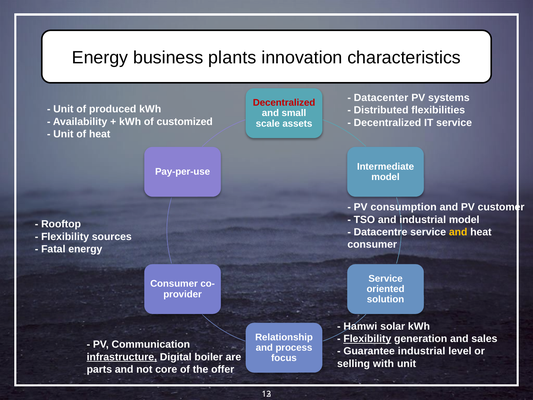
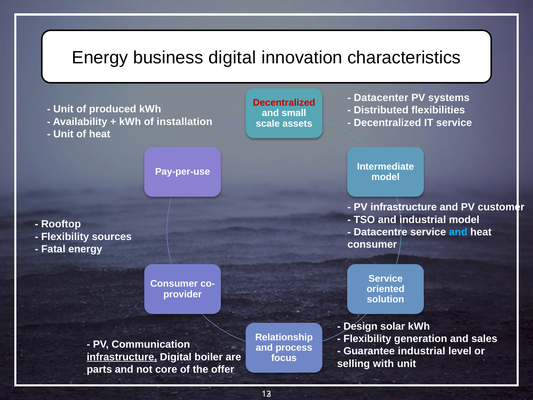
business plants: plants -> digital (232, 58)
customized: customized -> installation (185, 122)
PV consumption: consumption -> infrastructure (404, 207)
and colour: yellow -> light blue (458, 232)
Hamwi: Hamwi -> Design (360, 326)
Flexibility underline: present -> none (367, 339)
